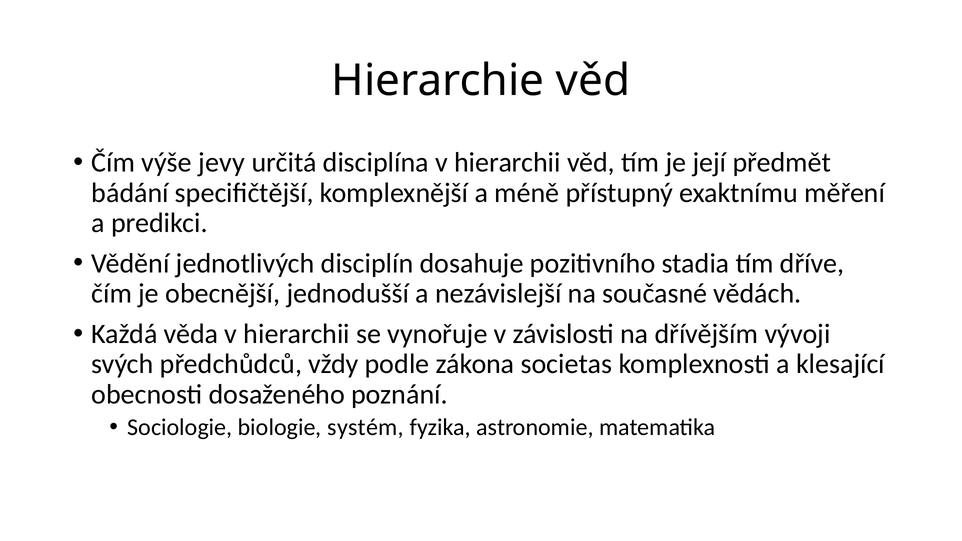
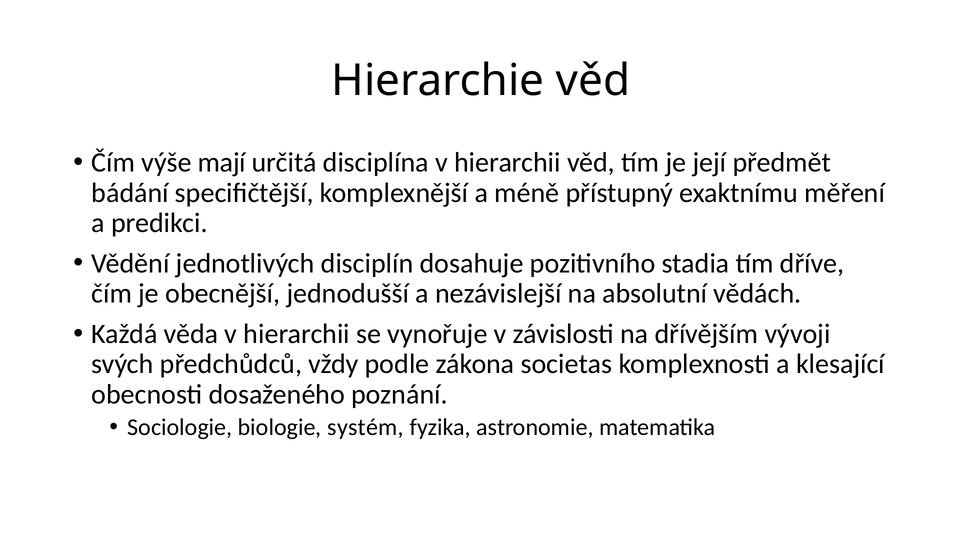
jevy: jevy -> mají (222, 163)
současné: současné -> absolutní (655, 294)
